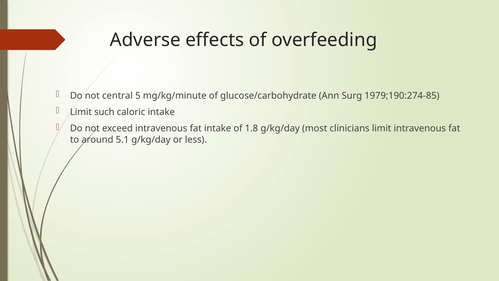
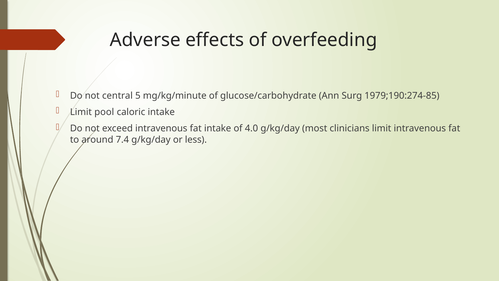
such: such -> pool (104, 112)
1.8: 1.8 -> 4.0 (251, 128)
5.1: 5.1 -> 7.4 (122, 140)
